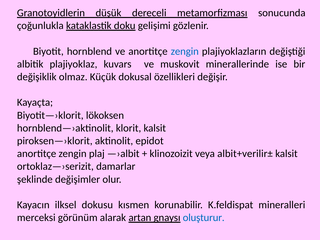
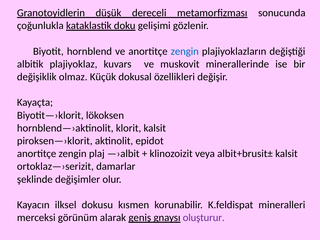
albit+verilir±: albit+verilir± -> albit+brusit± (245, 154)
artan: artan -> geniş (140, 218)
oluşturur colour: blue -> purple (204, 218)
